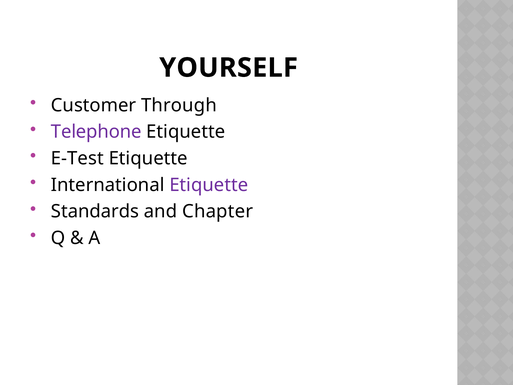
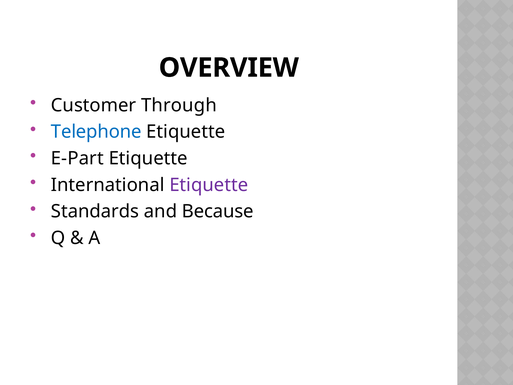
YOURSELF: YOURSELF -> OVERVIEW (229, 68)
Telephone colour: purple -> blue (96, 132)
E-Test: E-Test -> E-Part (77, 158)
Chapter: Chapter -> Because (218, 211)
